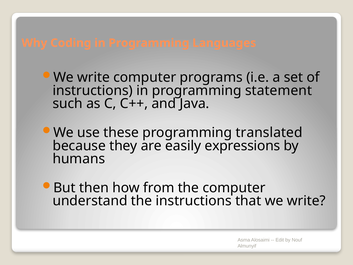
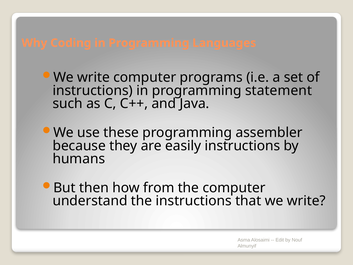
translated: translated -> assembler (269, 132)
easily expressions: expressions -> instructions (242, 146)
